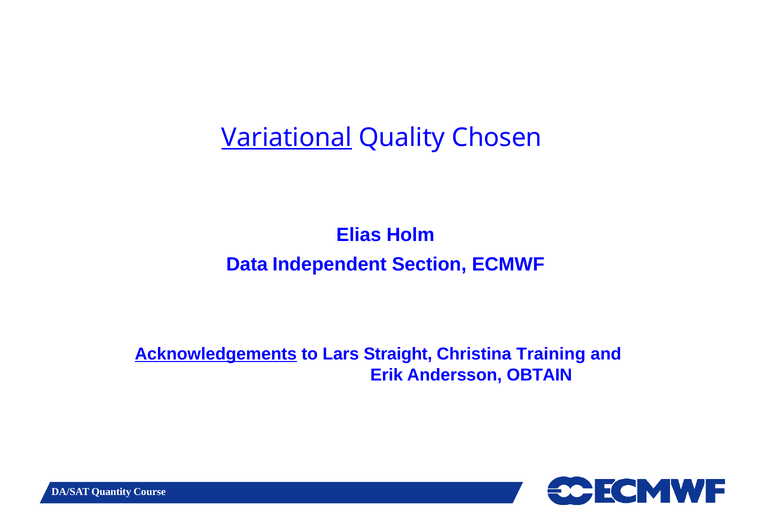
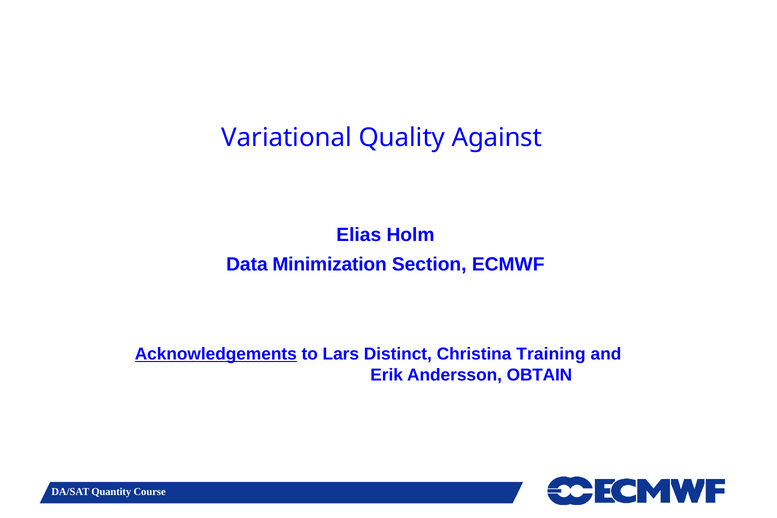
Variational underline: present -> none (287, 138)
Chosen: Chosen -> Against (497, 138)
Independent: Independent -> Minimization (330, 264)
Straight: Straight -> Distinct (398, 354)
